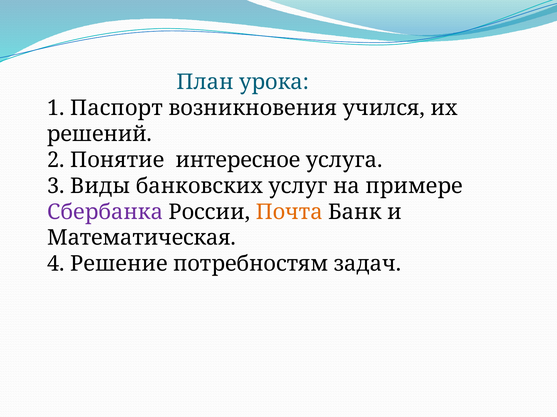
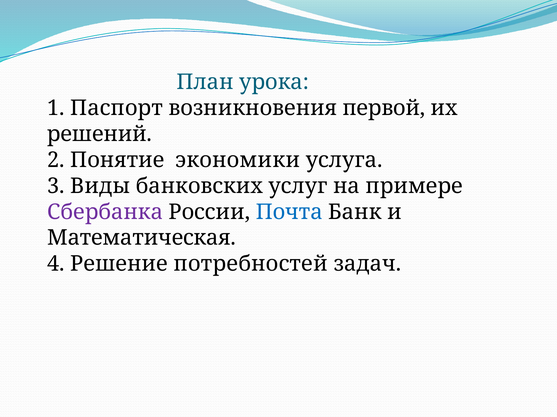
учился: учился -> первой (384, 108)
интересное: интересное -> экономики (238, 160)
Почта colour: orange -> blue (289, 212)
потребностям: потребностям -> потребностей (251, 264)
